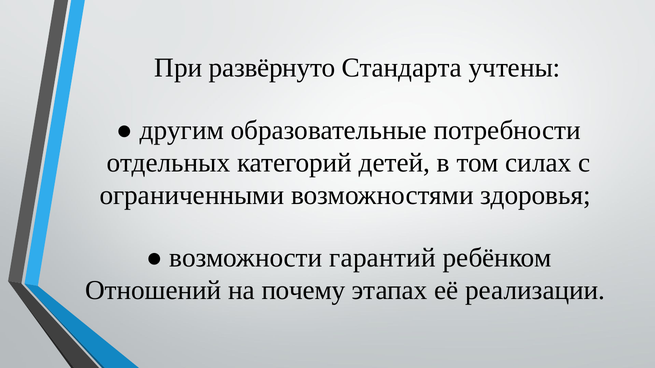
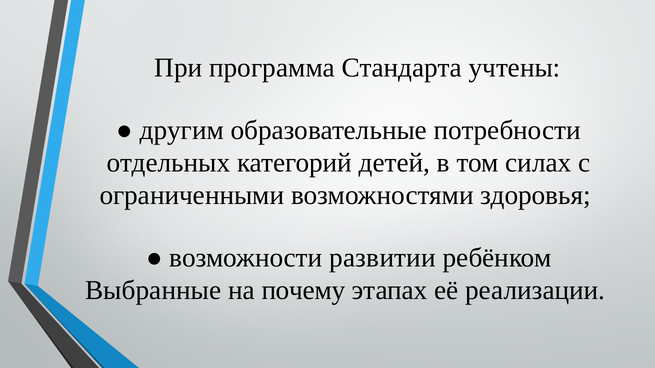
развёрнуто: развёрнуто -> программа (272, 68)
гарантий: гарантий -> развитии (383, 258)
Отношений: Отношений -> Выбранные (153, 291)
